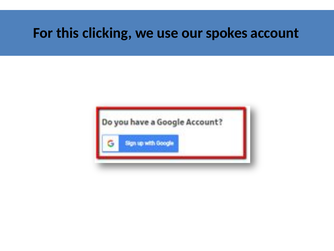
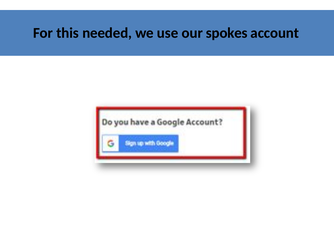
clicking: clicking -> needed (107, 33)
